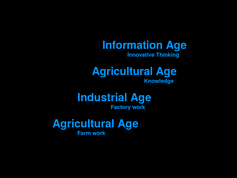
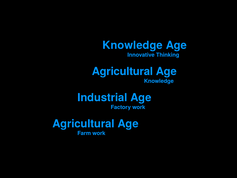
Information: Information -> Knowledge (133, 45)
